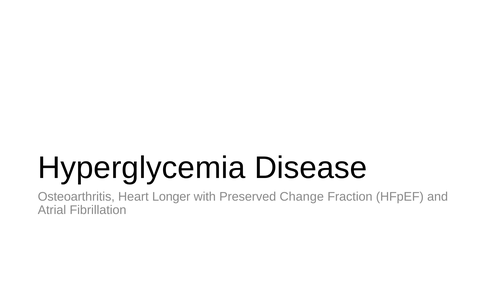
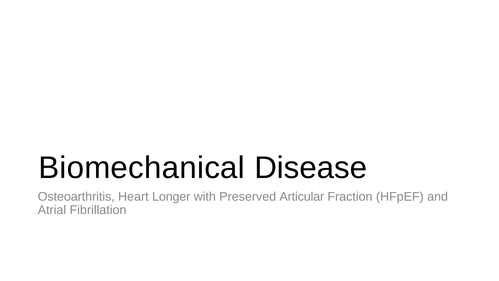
Hyperglycemia: Hyperglycemia -> Biomechanical (142, 168)
Change: Change -> Articular (302, 196)
